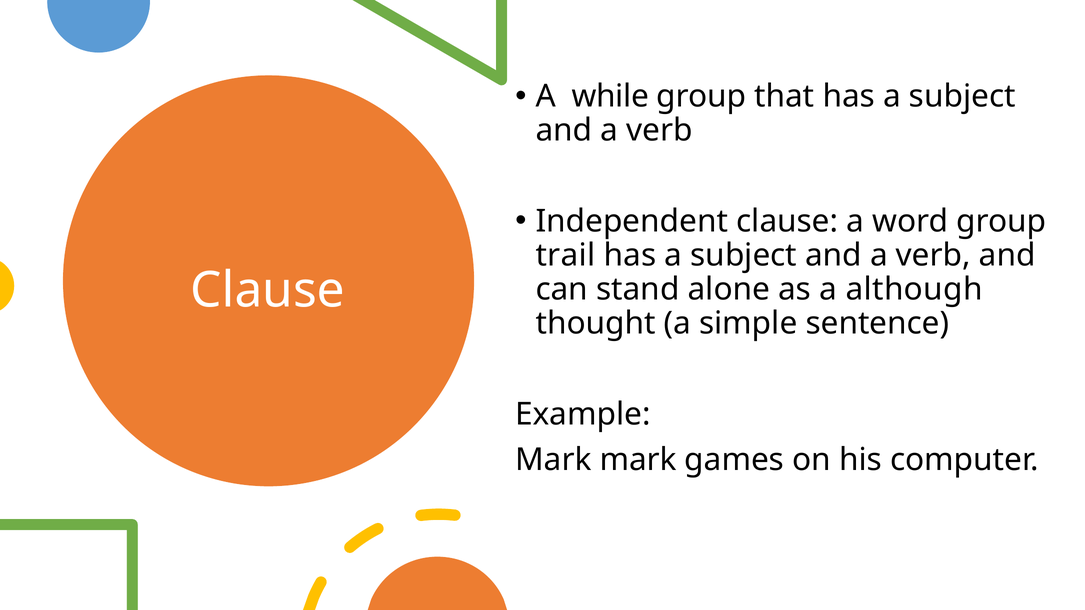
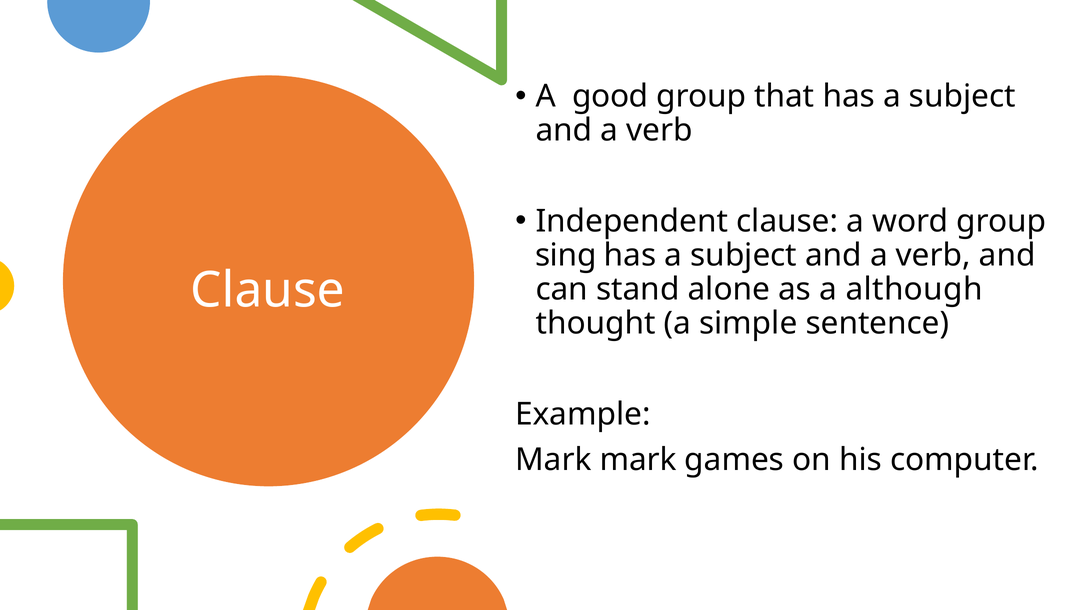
while: while -> good (610, 96)
trail: trail -> sing (566, 255)
